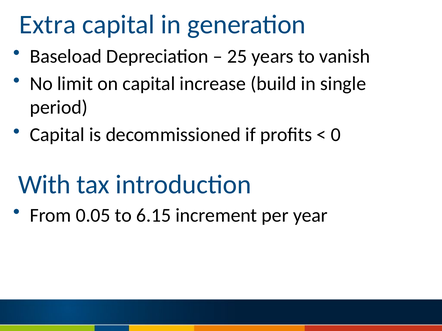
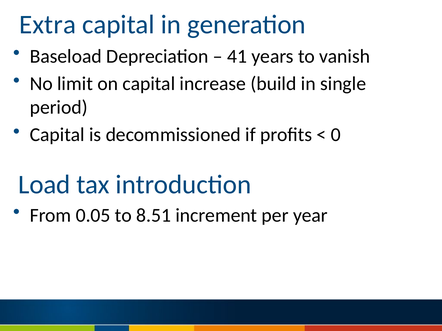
25: 25 -> 41 (237, 56)
With: With -> Load (44, 185)
6.15: 6.15 -> 8.51 (154, 216)
